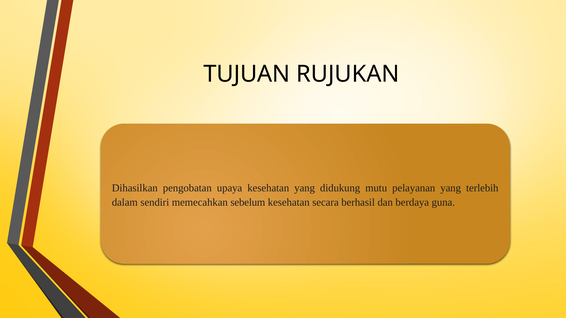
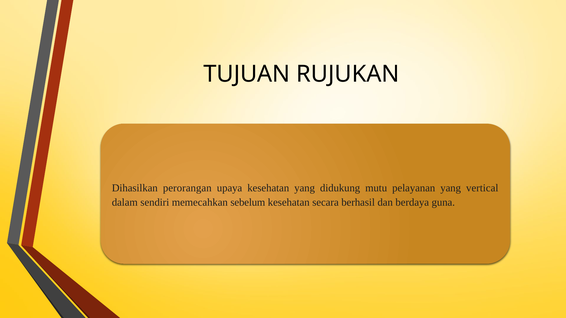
pengobatan: pengobatan -> perorangan (187, 188)
terlebih: terlebih -> vertical (482, 188)
